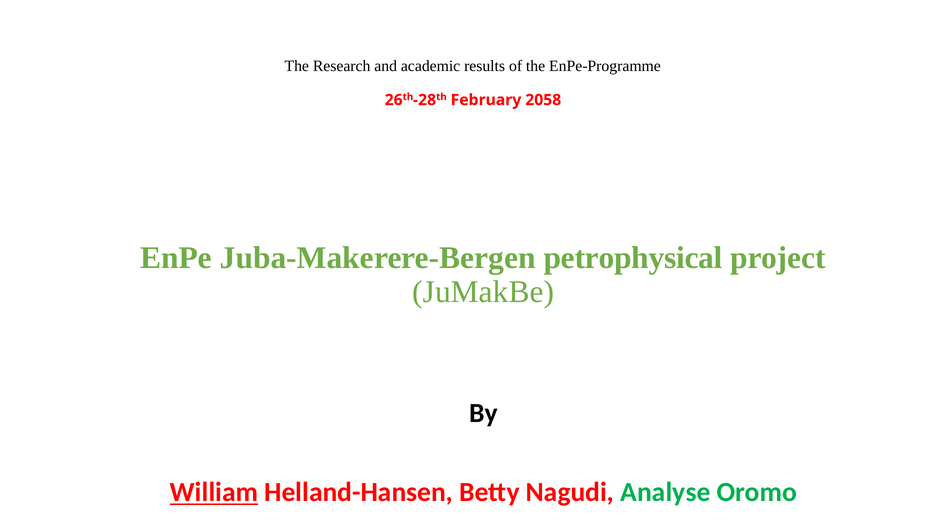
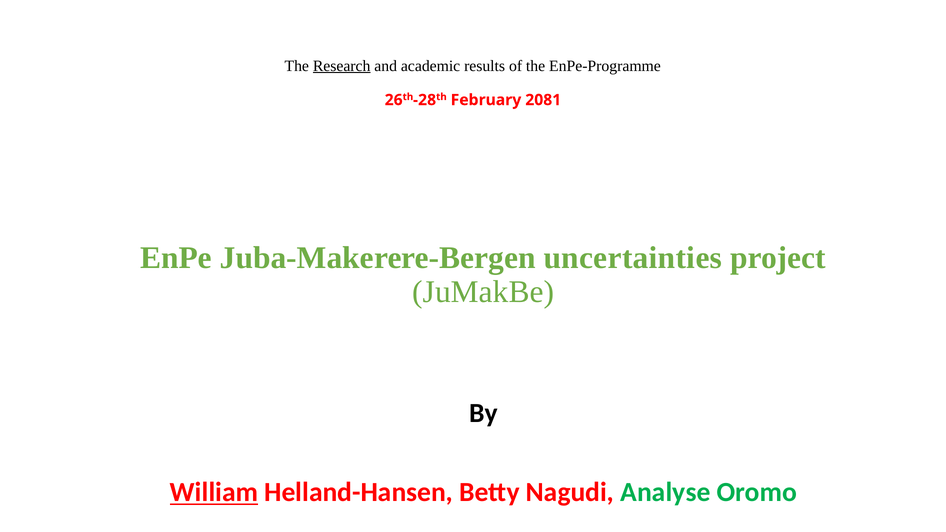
Research underline: none -> present (342, 66)
2058: 2058 -> 2081 (543, 100)
petrophysical: petrophysical -> uncertainties (633, 258)
